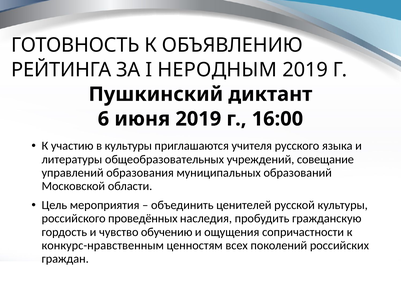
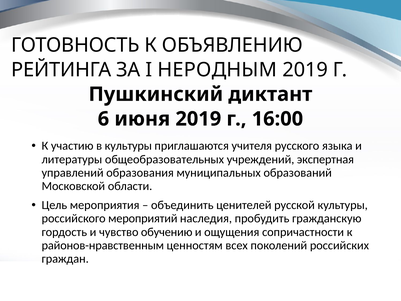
совещание: совещание -> экспертная (325, 159)
проведённых: проведённых -> мероприятий (143, 218)
конкурс-нравственным: конкурс-нравственным -> районов-нравственным (103, 245)
